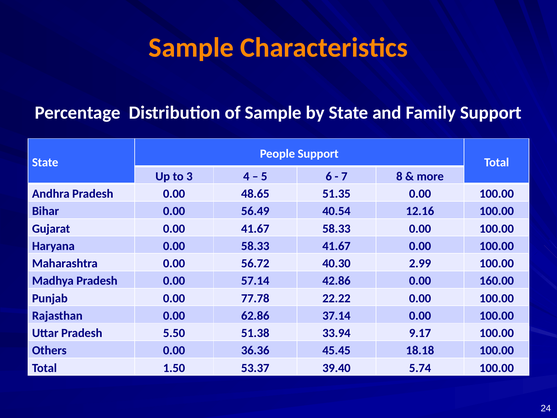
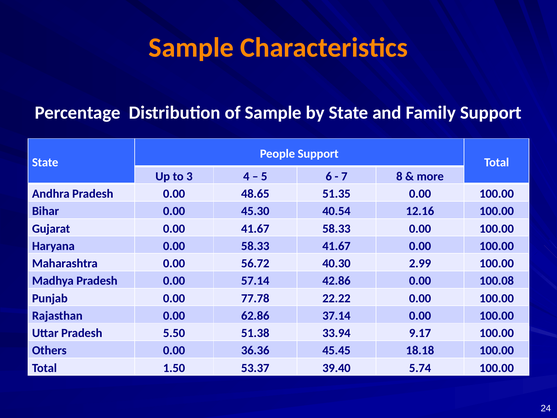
56.49: 56.49 -> 45.30 (255, 211)
160.00: 160.00 -> 100.08 (497, 281)
